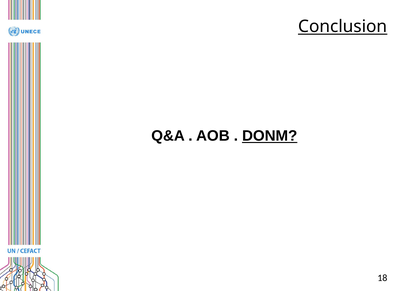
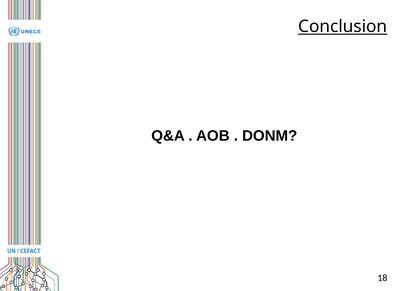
DONM underline: present -> none (270, 136)
